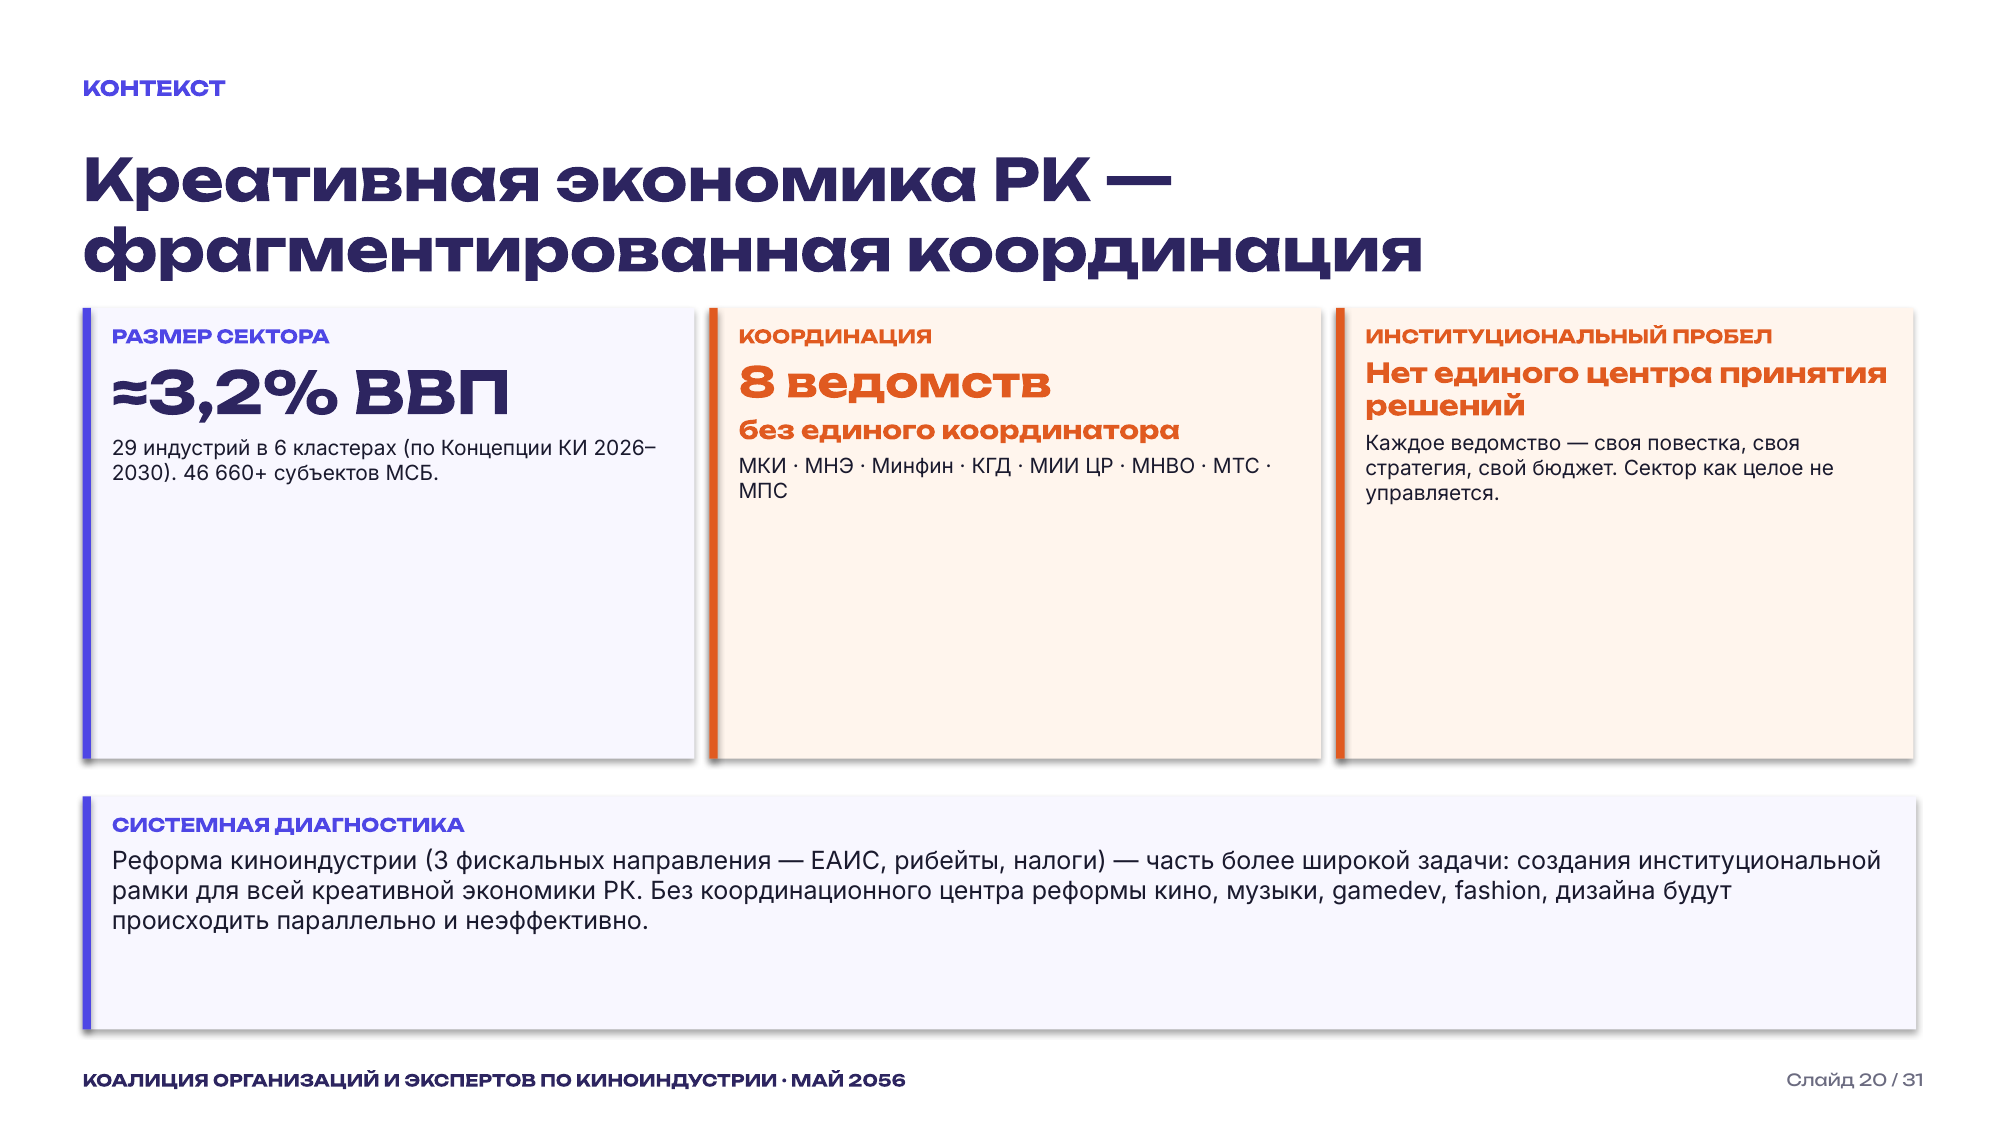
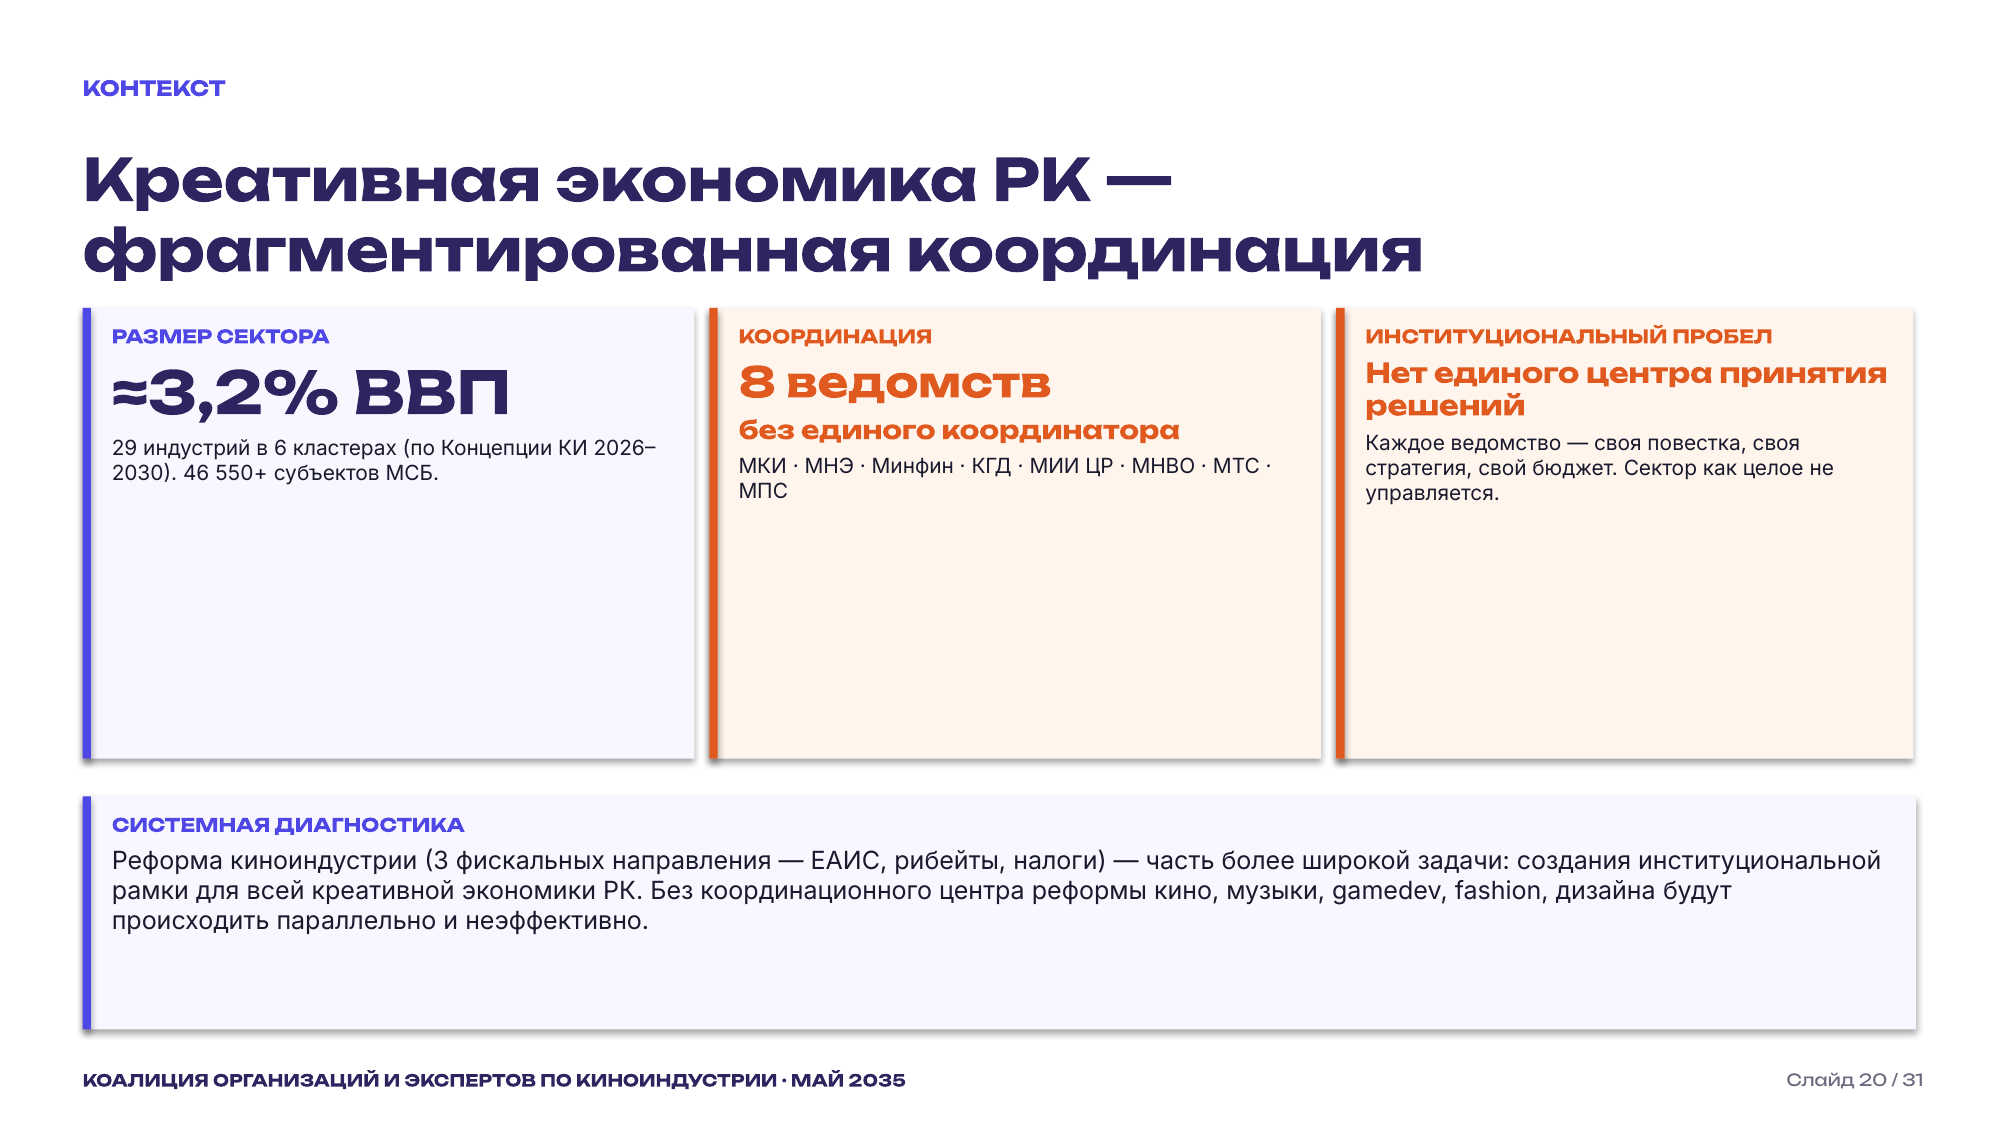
660+: 660+ -> 550+ (241, 473)
2056: 2056 -> 2035 (877, 1081)
